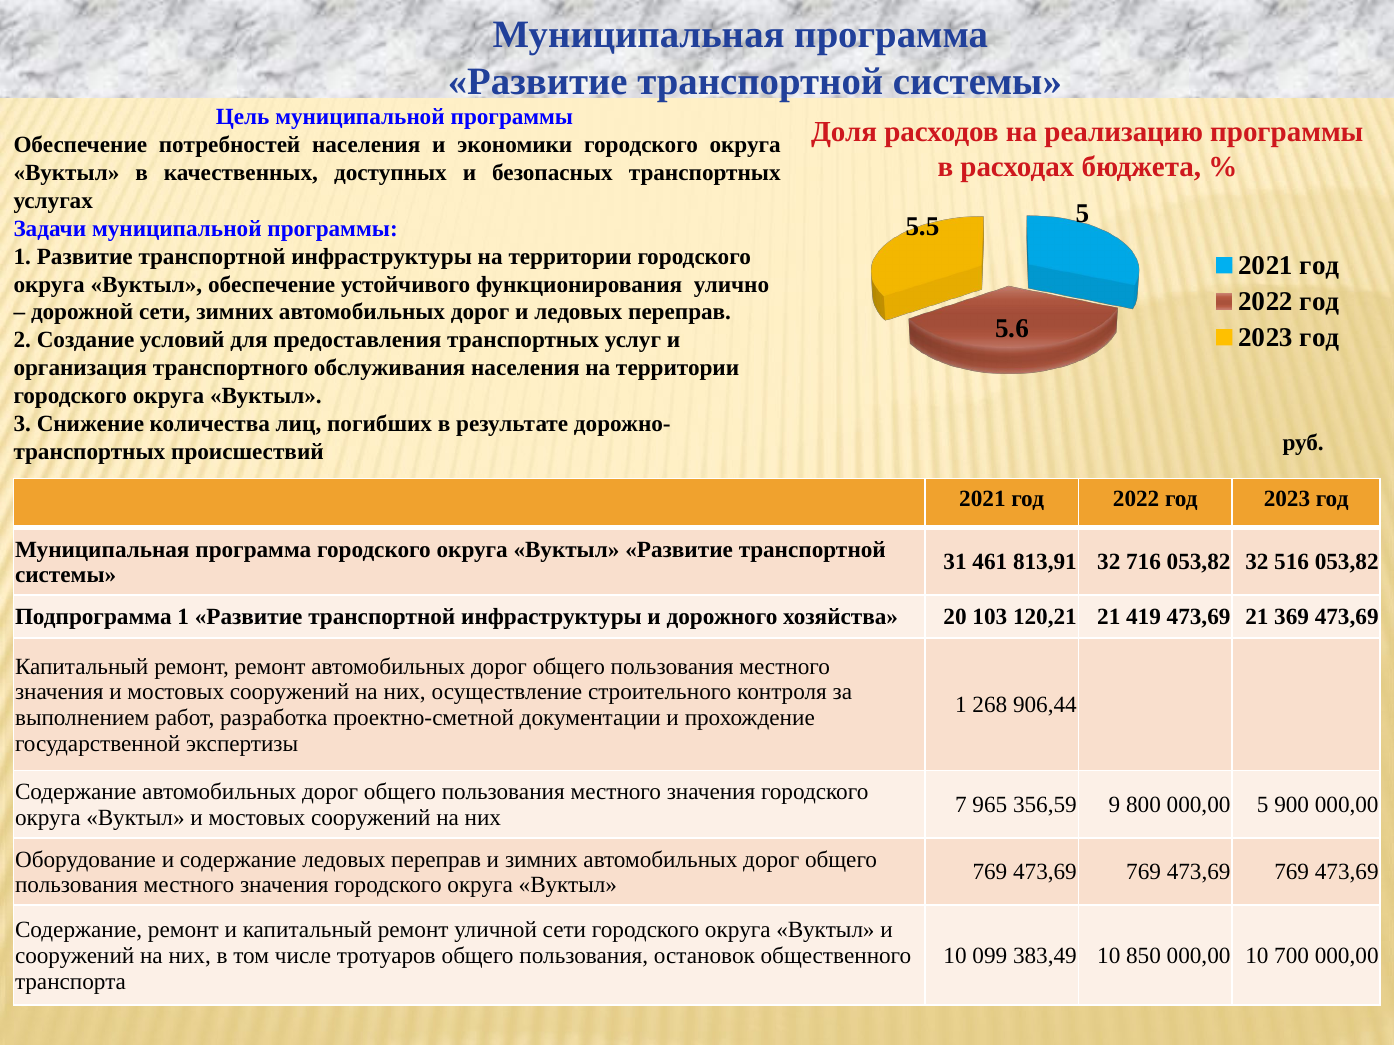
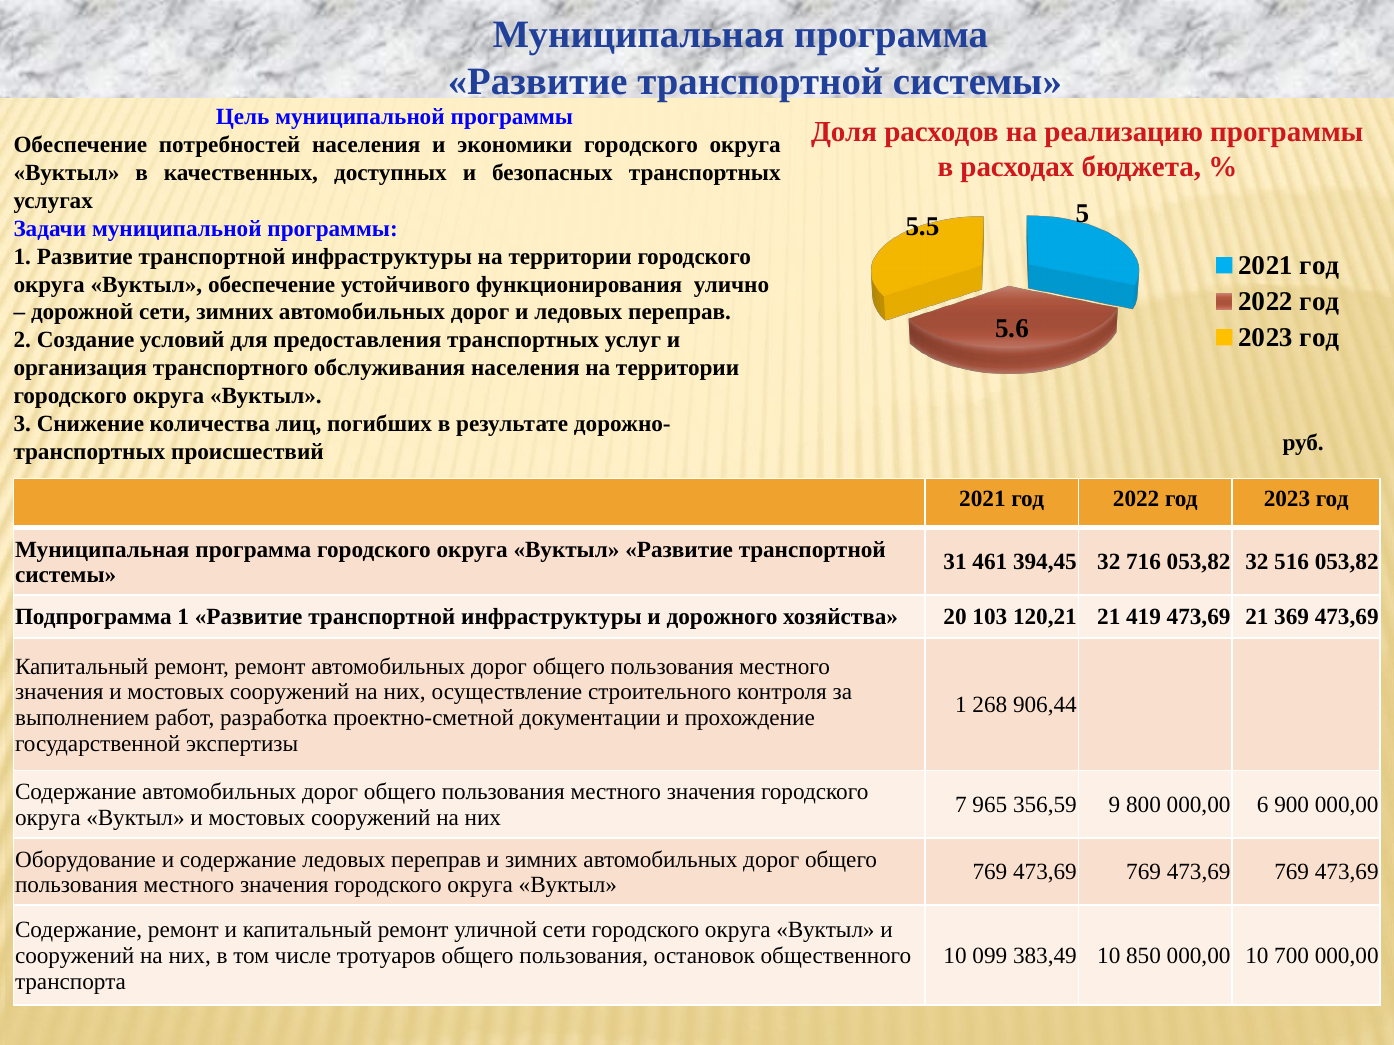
813,91: 813,91 -> 394,45 (1045, 563)
000,00 5: 5 -> 6 (1263, 805)
